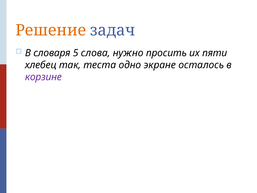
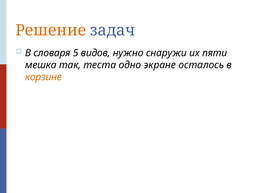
слова: слова -> видов (96, 53)
просить: просить -> снаружи (166, 53)
хлебец: хлебец -> мешка (41, 65)
корзине colour: purple -> orange (43, 77)
